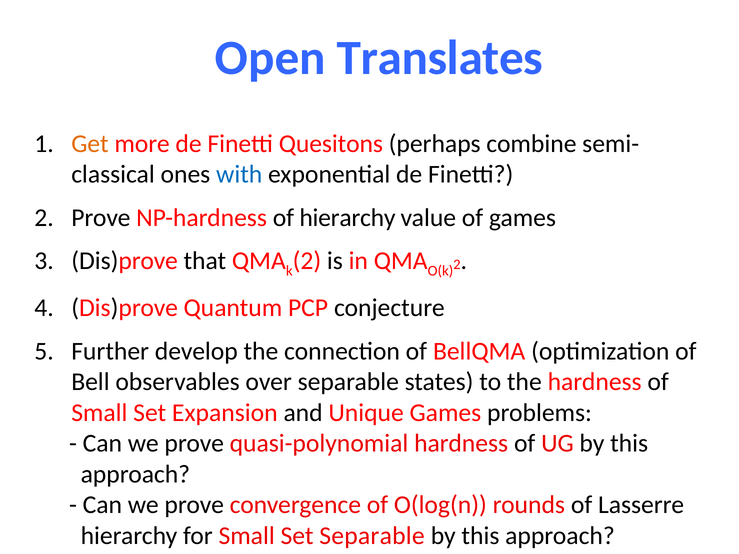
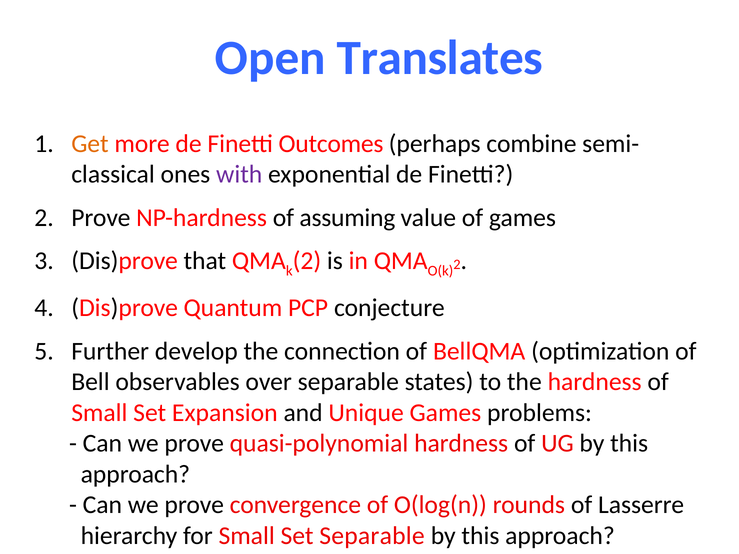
Quesitons: Quesitons -> Outcomes (331, 144)
with colour: blue -> purple (239, 175)
of hierarchy: hierarchy -> assuming (347, 218)
